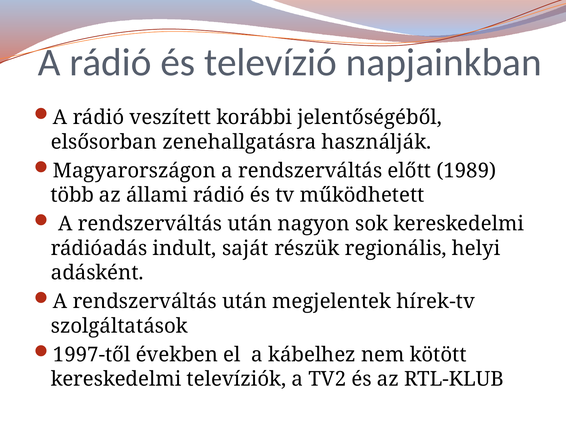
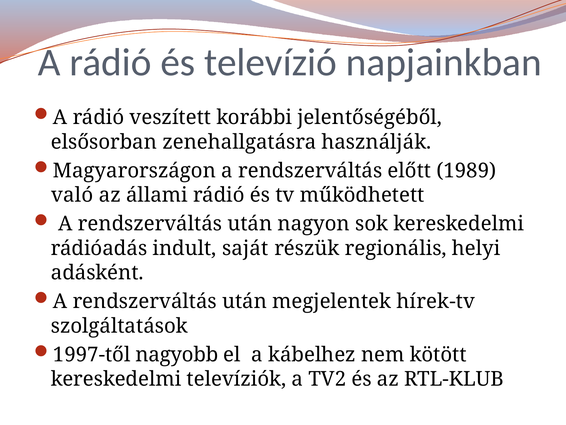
több: több -> való (72, 195)
években: években -> nagyobb (177, 354)
